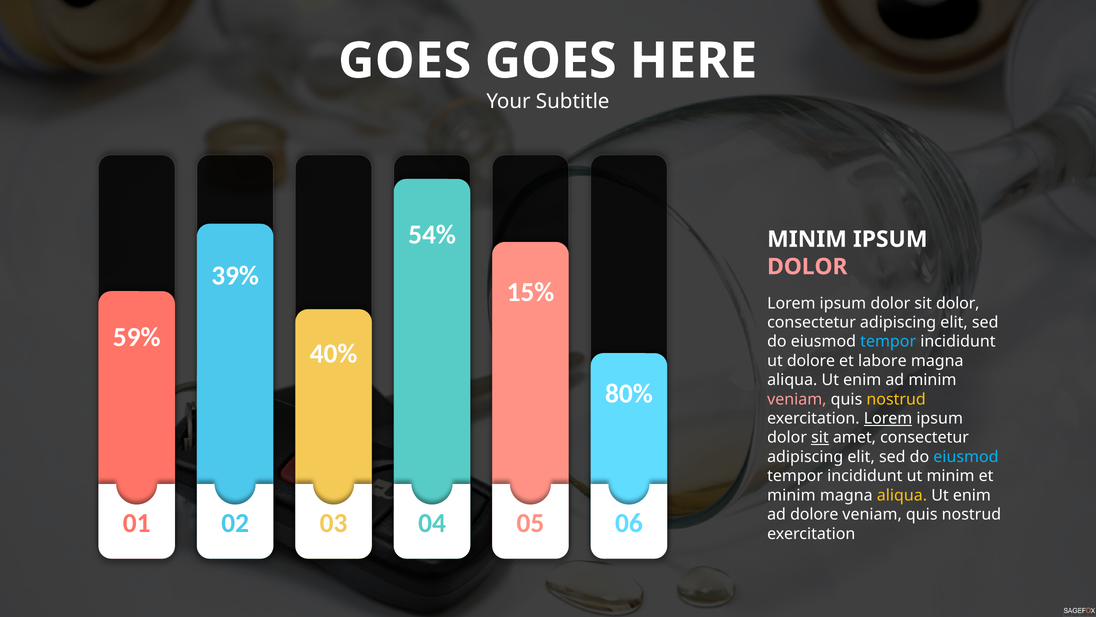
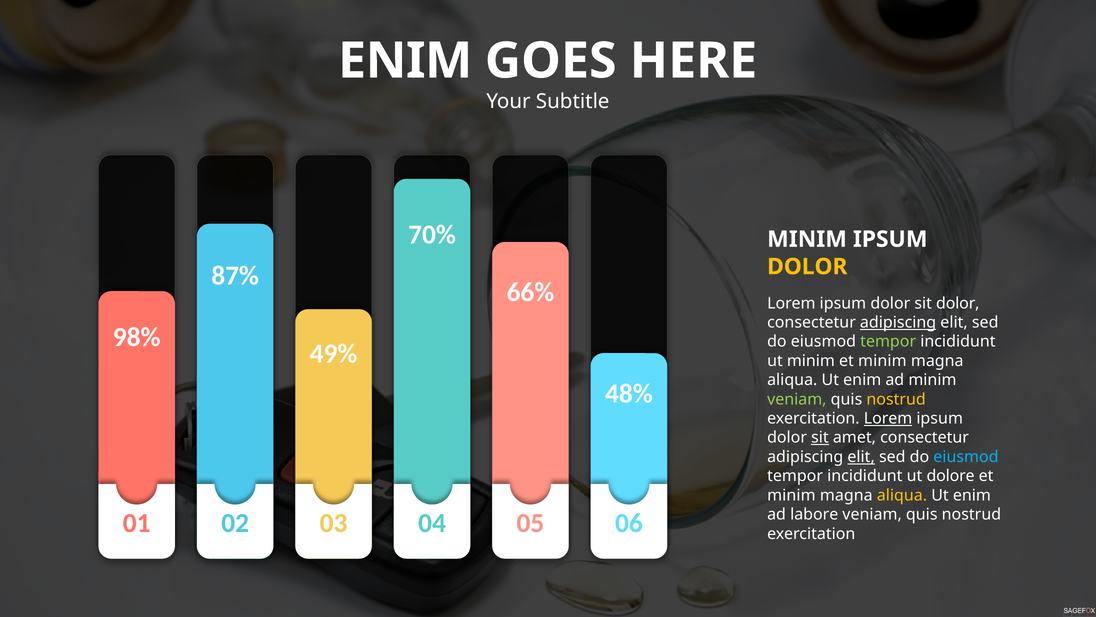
GOES: GOES -> ENIM (405, 61)
54%: 54% -> 70% (432, 235)
DOLOR colour: pink -> yellow (807, 266)
39%: 39% -> 87% (235, 275)
15%: 15% -> 66% (530, 292)
adipiscing underline: none -> present (898, 322)
59%: 59% -> 98% (137, 337)
tempor colour: light blue -> light green (888, 341)
40%: 40% -> 49% (334, 353)
ut dolore: dolore -> minim (811, 361)
labore: labore -> minim (882, 361)
80%: 80% -> 48% (629, 393)
veniam colour: pink -> light green (797, 399)
elit underline: none -> present (861, 457)
ut minim: minim -> dolore (951, 476)
ad dolore: dolore -> labore (814, 514)
